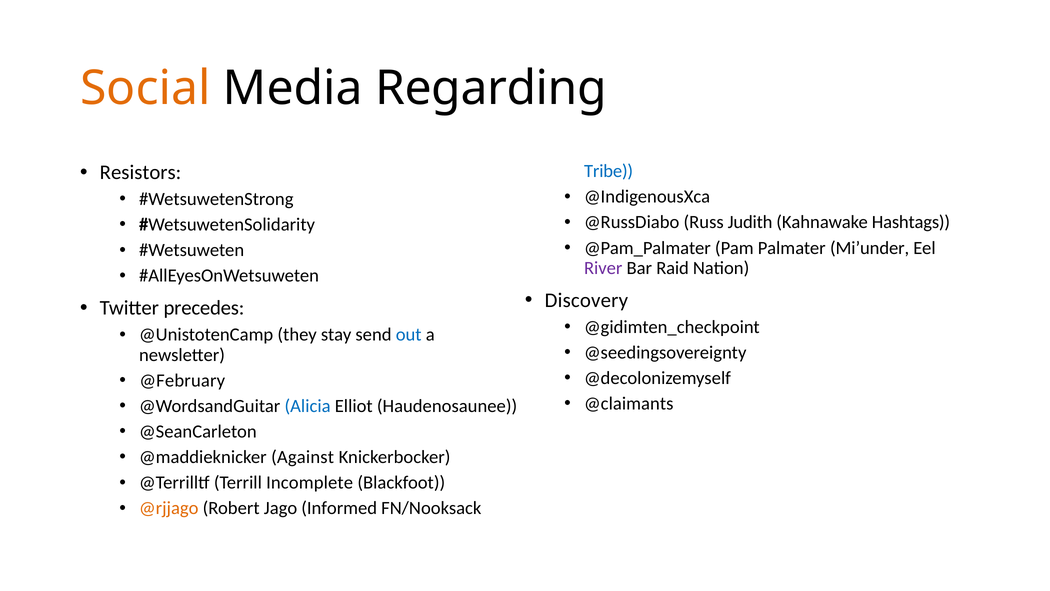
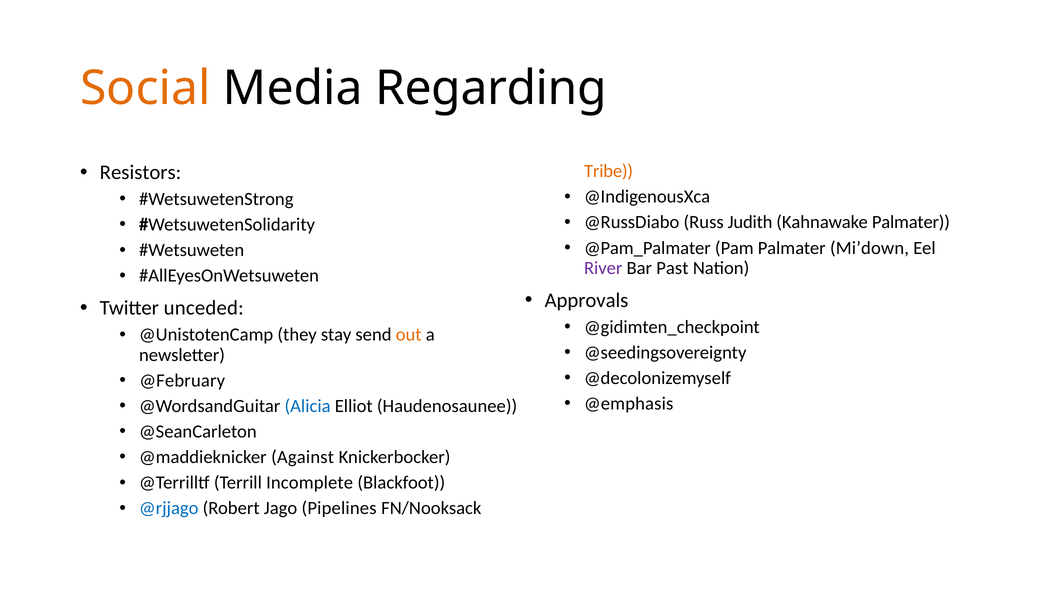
Tribe colour: blue -> orange (609, 171)
Kahnawake Hashtags: Hashtags -> Palmater (911, 222)
Mi’under: Mi’under -> Mi’down (869, 248)
Raid: Raid -> Past (672, 268)
Discovery: Discovery -> Approvals (586, 300)
precedes: precedes -> unceded (204, 308)
out colour: blue -> orange (409, 335)
@claimants: @claimants -> @emphasis (629, 403)
@rjjago colour: orange -> blue (169, 508)
Informed: Informed -> Pipelines (339, 508)
